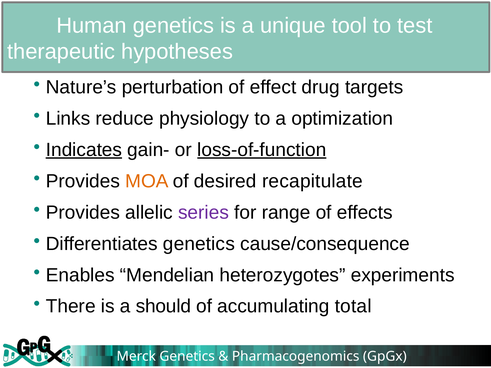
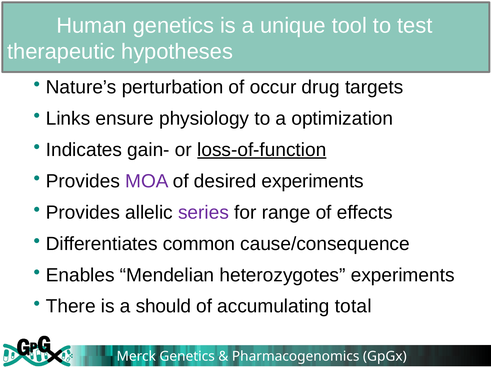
effect: effect -> occur (273, 87)
reduce: reduce -> ensure (125, 119)
Indicates underline: present -> none (84, 150)
MOA colour: orange -> purple (147, 181)
desired recapitulate: recapitulate -> experiments (313, 181)
Differentiates genetics: genetics -> common (199, 244)
